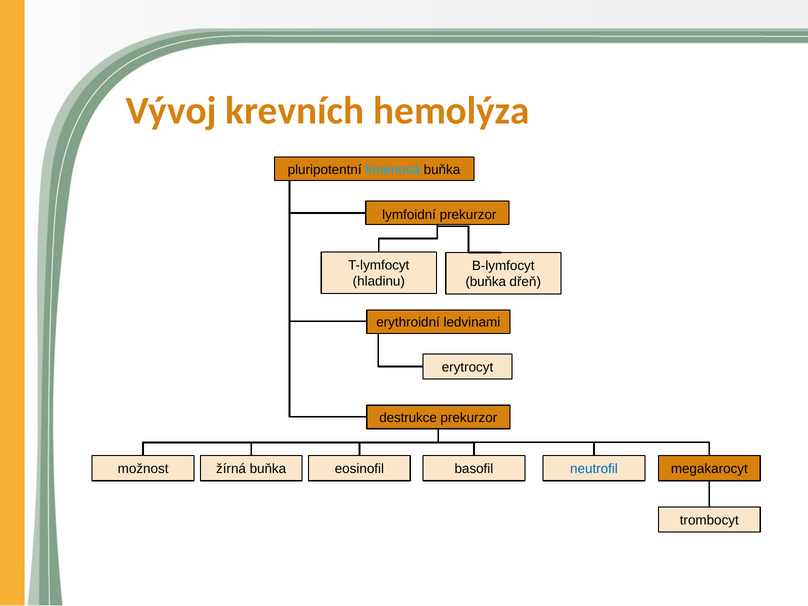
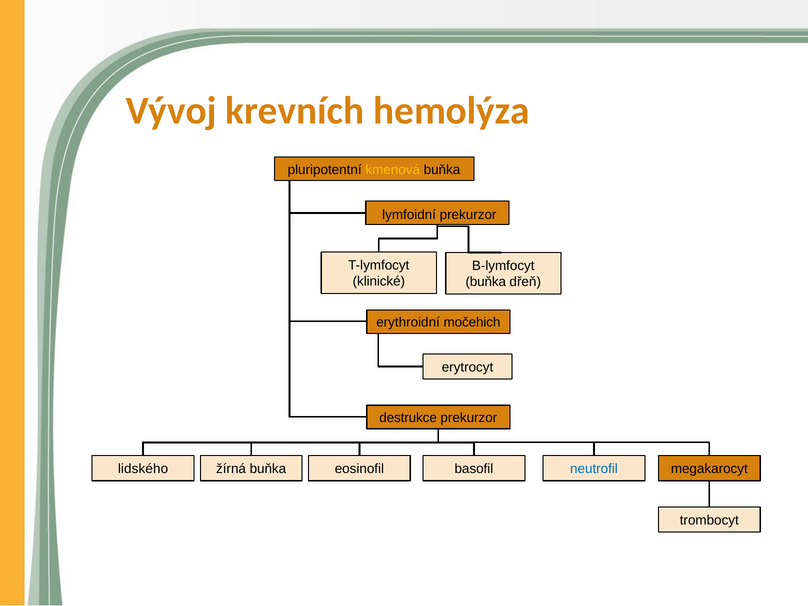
kmenová colour: light blue -> yellow (393, 170)
hladinu: hladinu -> klinické (379, 282)
ledvinami: ledvinami -> močehich (472, 322)
možnost: možnost -> lidského (143, 469)
